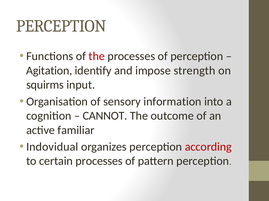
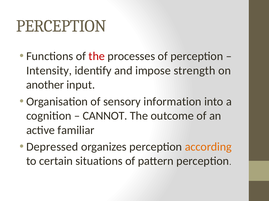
Agitation: Agitation -> Intensity (49, 71)
squirms: squirms -> another (45, 85)
Indovidual: Indovidual -> Depressed (52, 147)
according colour: red -> orange (208, 147)
certain processes: processes -> situations (99, 162)
